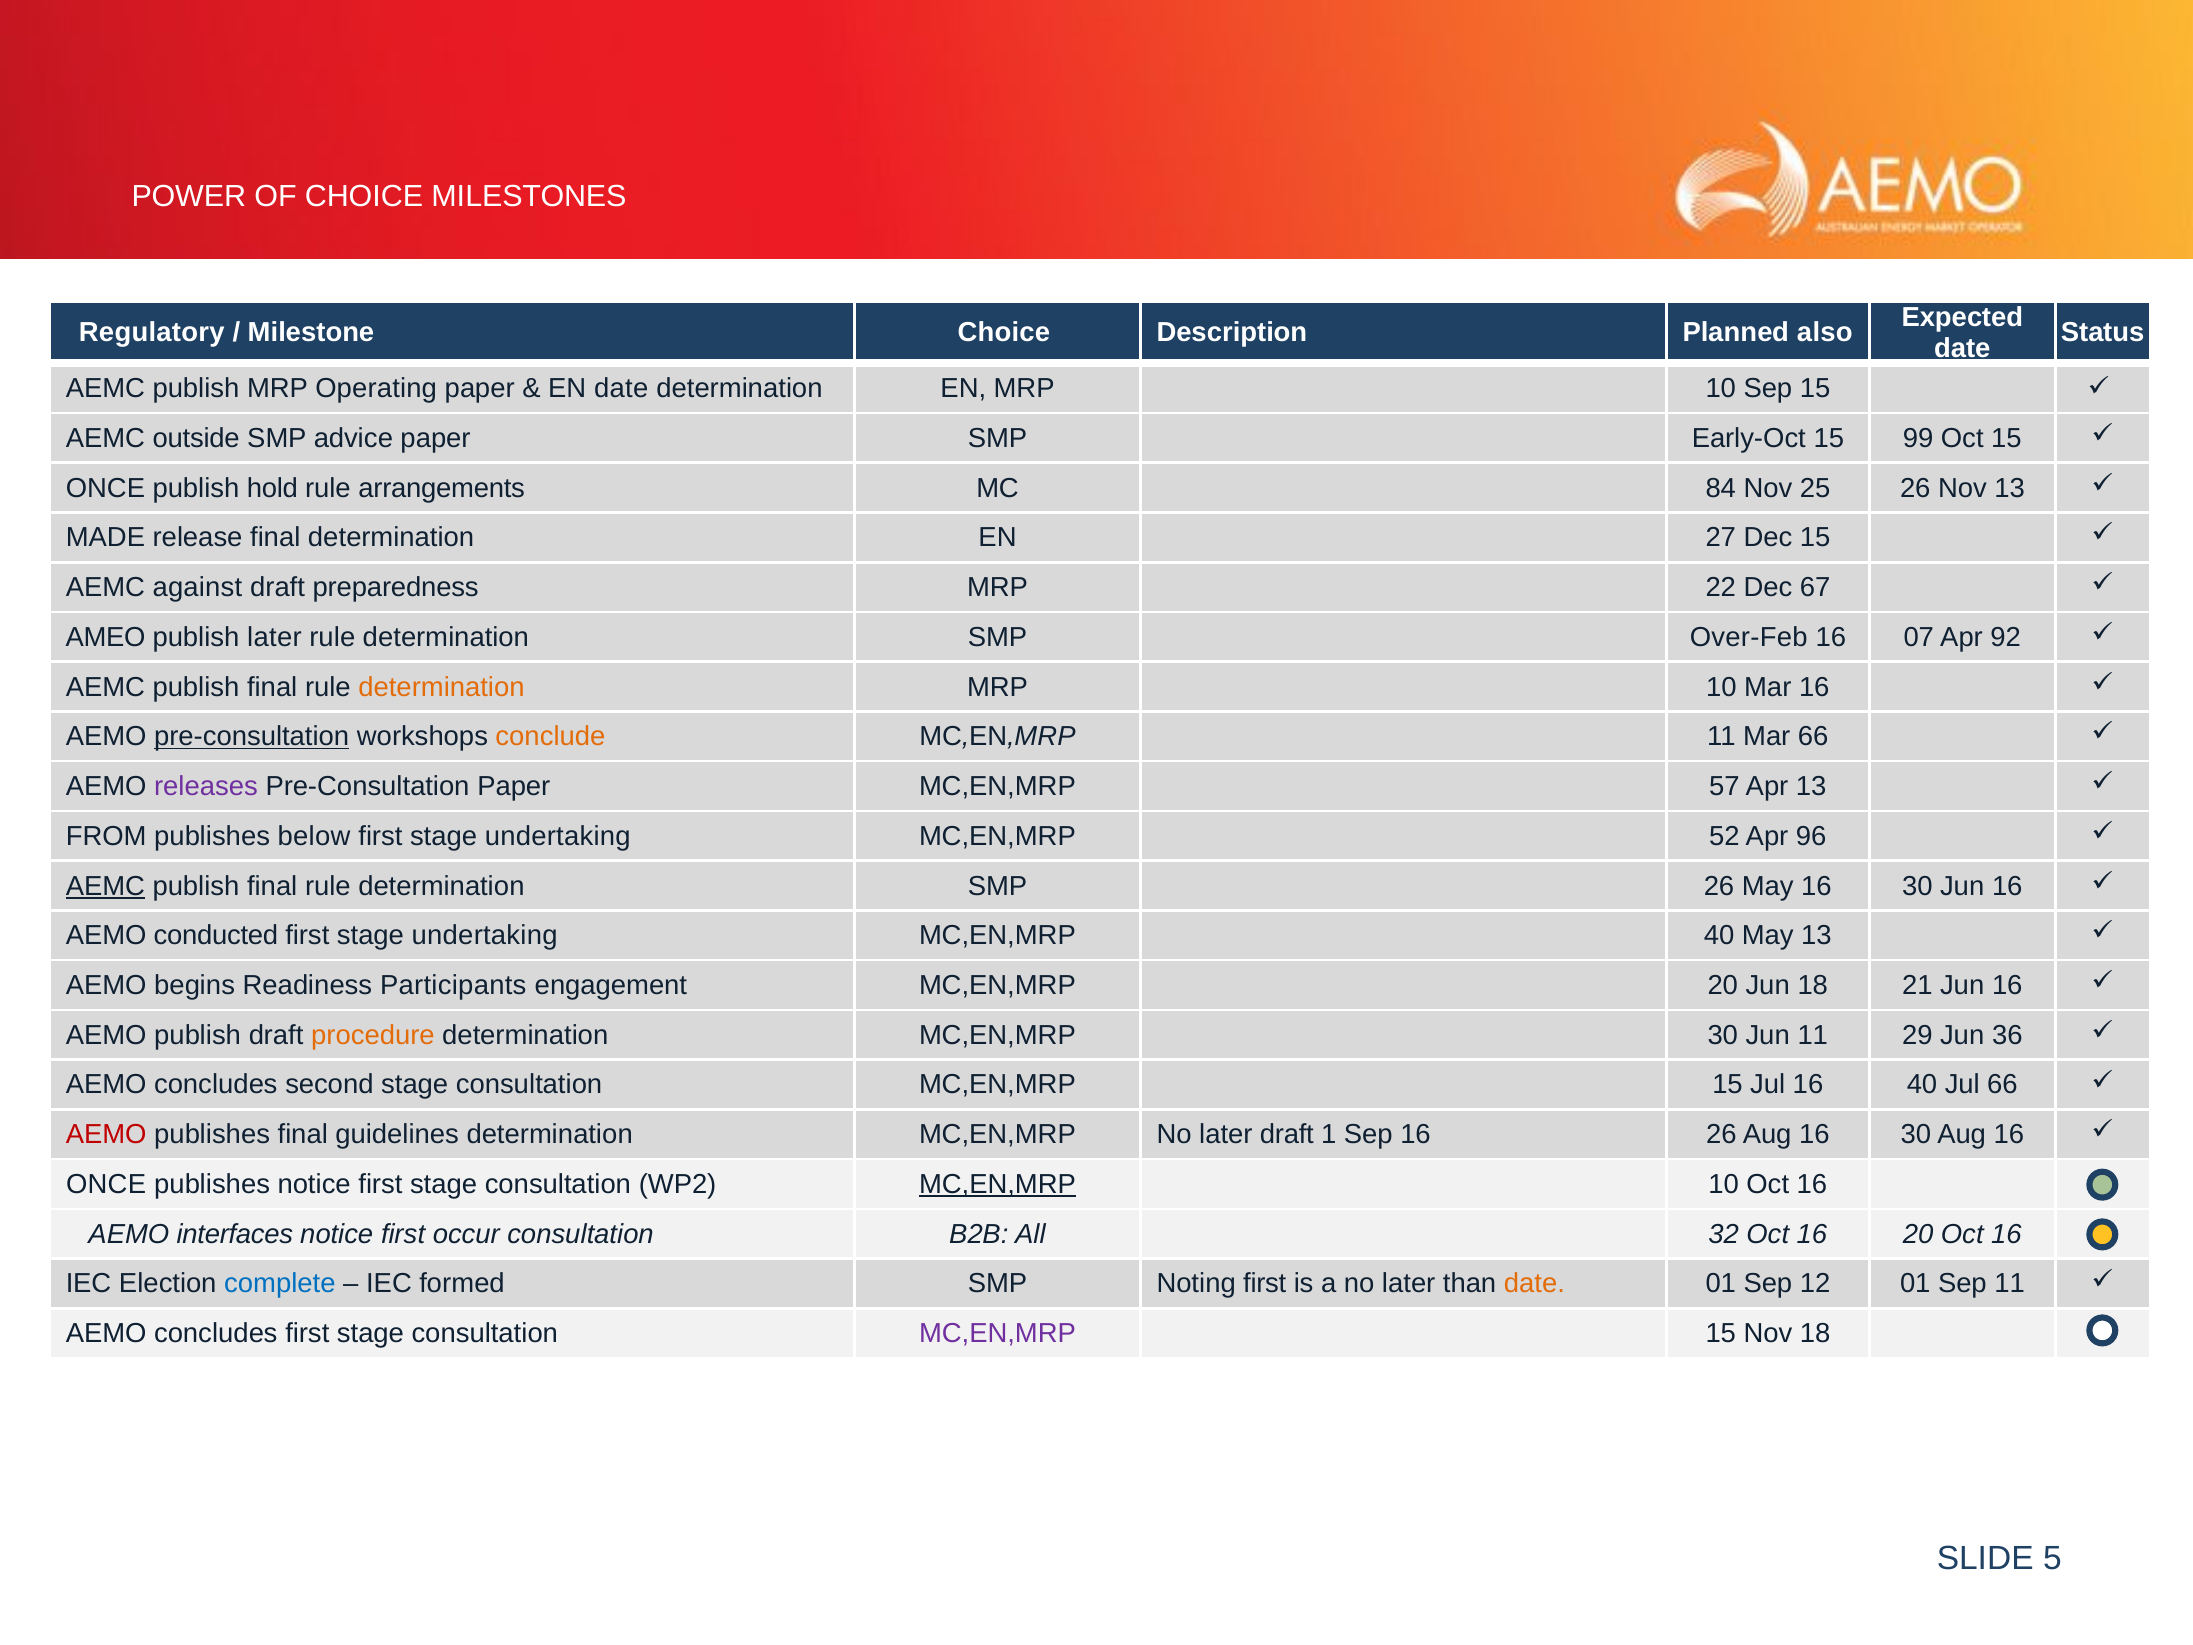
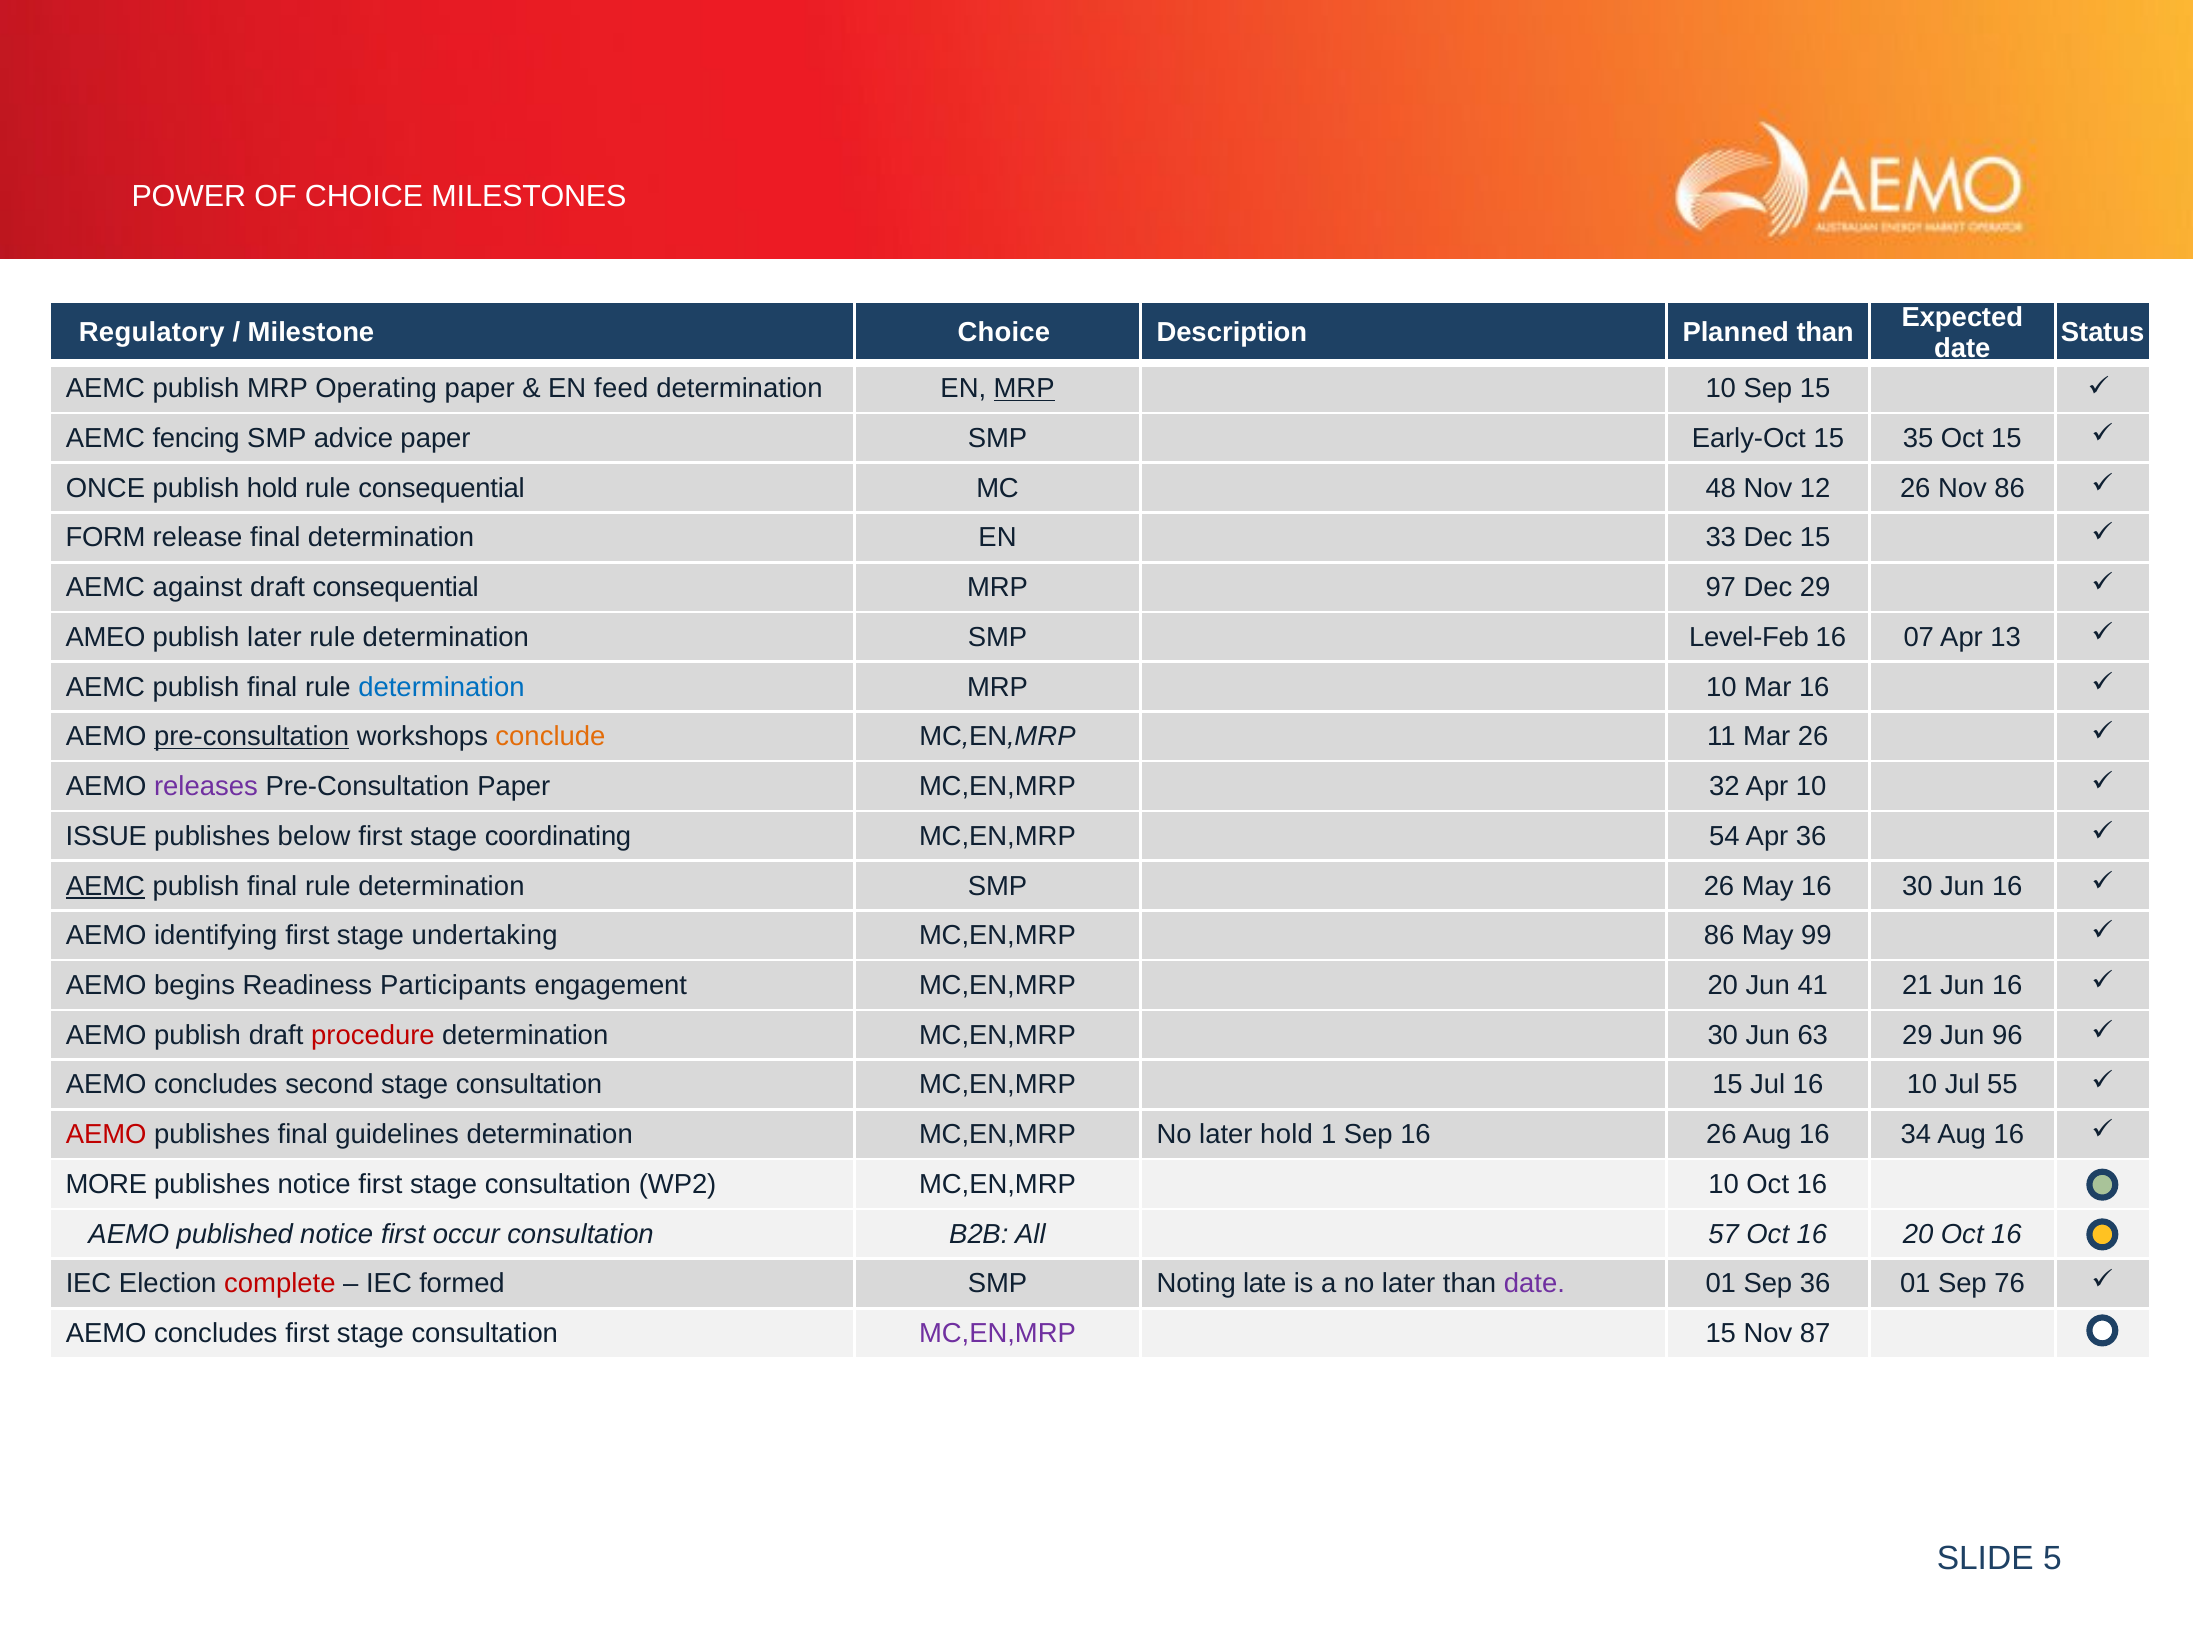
Planned also: also -> than (1825, 333)
EN date: date -> feed (621, 389)
MRP underline: none -> present (1024, 389)
outside: outside -> fencing (196, 438)
99: 99 -> 35 (1918, 438)
rule arrangements: arrangements -> consequential (442, 488)
84: 84 -> 48 (1721, 488)
25: 25 -> 12 (1815, 488)
Nov 13: 13 -> 86 (2010, 488)
MADE: MADE -> FORM (106, 538)
27: 27 -> 33 (1721, 538)
draft preparedness: preparedness -> consequential (396, 587)
22: 22 -> 97 (1721, 587)
Dec 67: 67 -> 29 (1815, 587)
Over-Feb: Over-Feb -> Level-Feb (1749, 637)
92: 92 -> 13 (2006, 637)
determination colour: orange -> blue (441, 687)
Mar 66: 66 -> 26 (1813, 737)
57: 57 -> 32 (1724, 786)
Apr 13: 13 -> 10 (1811, 786)
FROM: FROM -> ISSUE (106, 836)
undertaking: undertaking -> coordinating (558, 836)
52: 52 -> 54 (1724, 836)
Apr 96: 96 -> 36 (1811, 836)
conducted: conducted -> identifying (216, 936)
MC,EN,MRP 40: 40 -> 86 (1719, 936)
May 13: 13 -> 99 (1816, 936)
Jun 18: 18 -> 41 (1813, 985)
procedure colour: orange -> red (373, 1035)
Jun 11: 11 -> 63 (1813, 1035)
36: 36 -> 96 (2007, 1035)
16 40: 40 -> 10 (1922, 1085)
Jul 66: 66 -> 55 (2002, 1085)
later draft: draft -> hold (1287, 1134)
Aug 16 30: 30 -> 34 (1916, 1134)
ONCE: ONCE -> MORE (106, 1184)
MC,EN,MRP underline: present -> none (998, 1184)
interfaces: interfaces -> published (235, 1234)
32: 32 -> 57 (1724, 1234)
complete colour: blue -> red (280, 1284)
Noting first: first -> late (1265, 1284)
date colour: orange -> purple (1534, 1284)
Sep 12: 12 -> 36 (1815, 1284)
Sep 11: 11 -> 76 (2010, 1284)
Nov 18: 18 -> 87 (1815, 1333)
